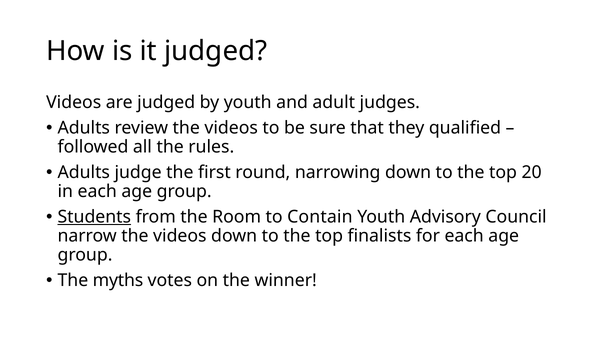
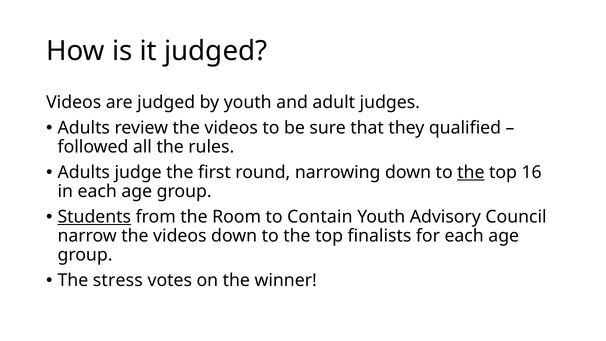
the underline: none -> present (471, 172)
20: 20 -> 16 (532, 172)
myths: myths -> stress (118, 280)
